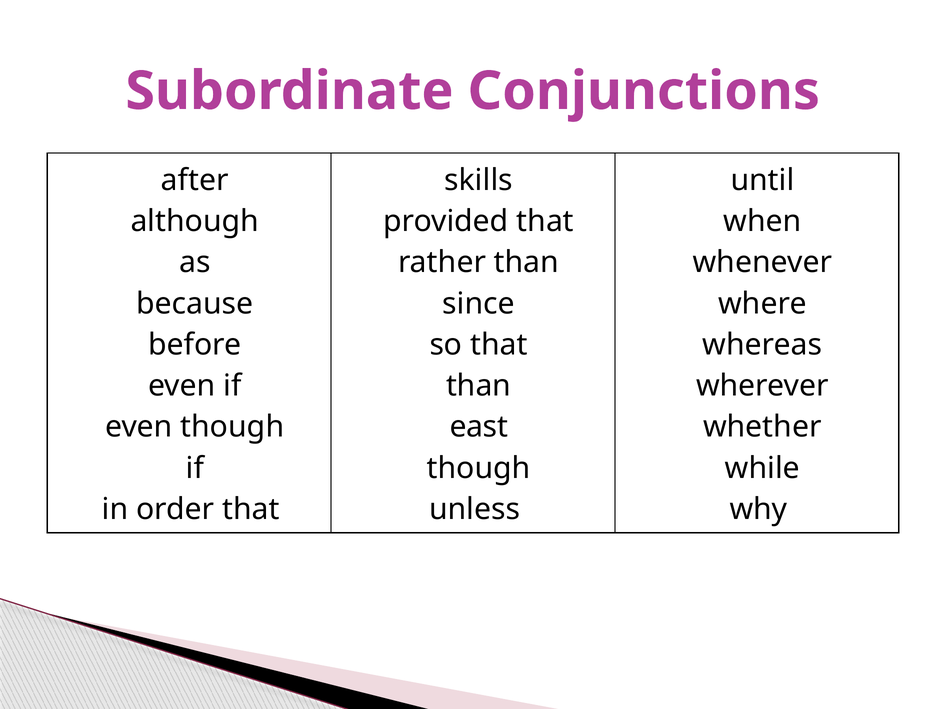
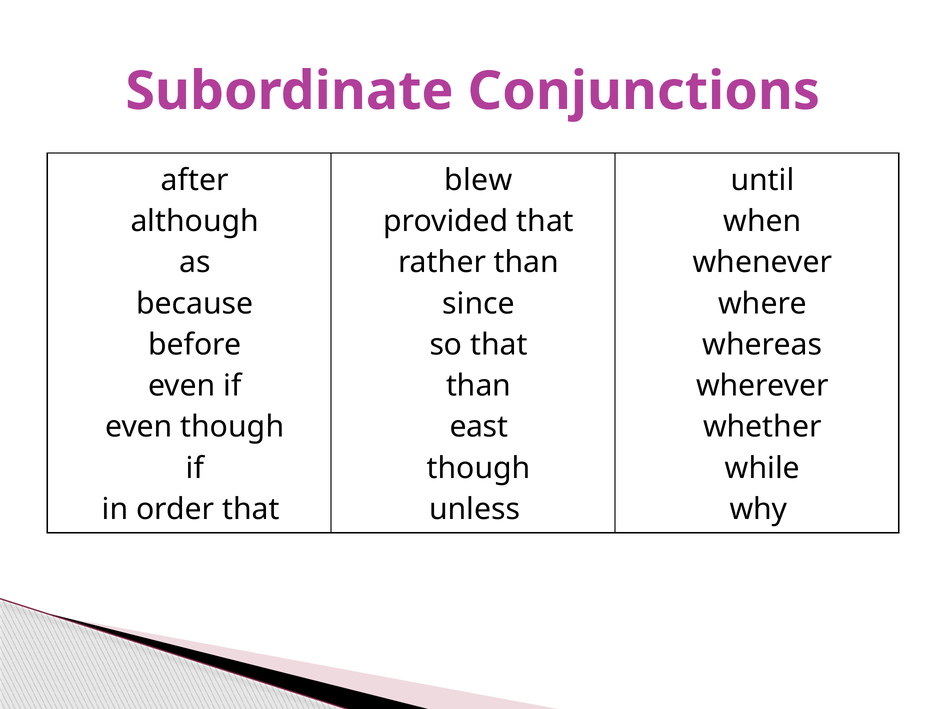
skills: skills -> blew (478, 180)
